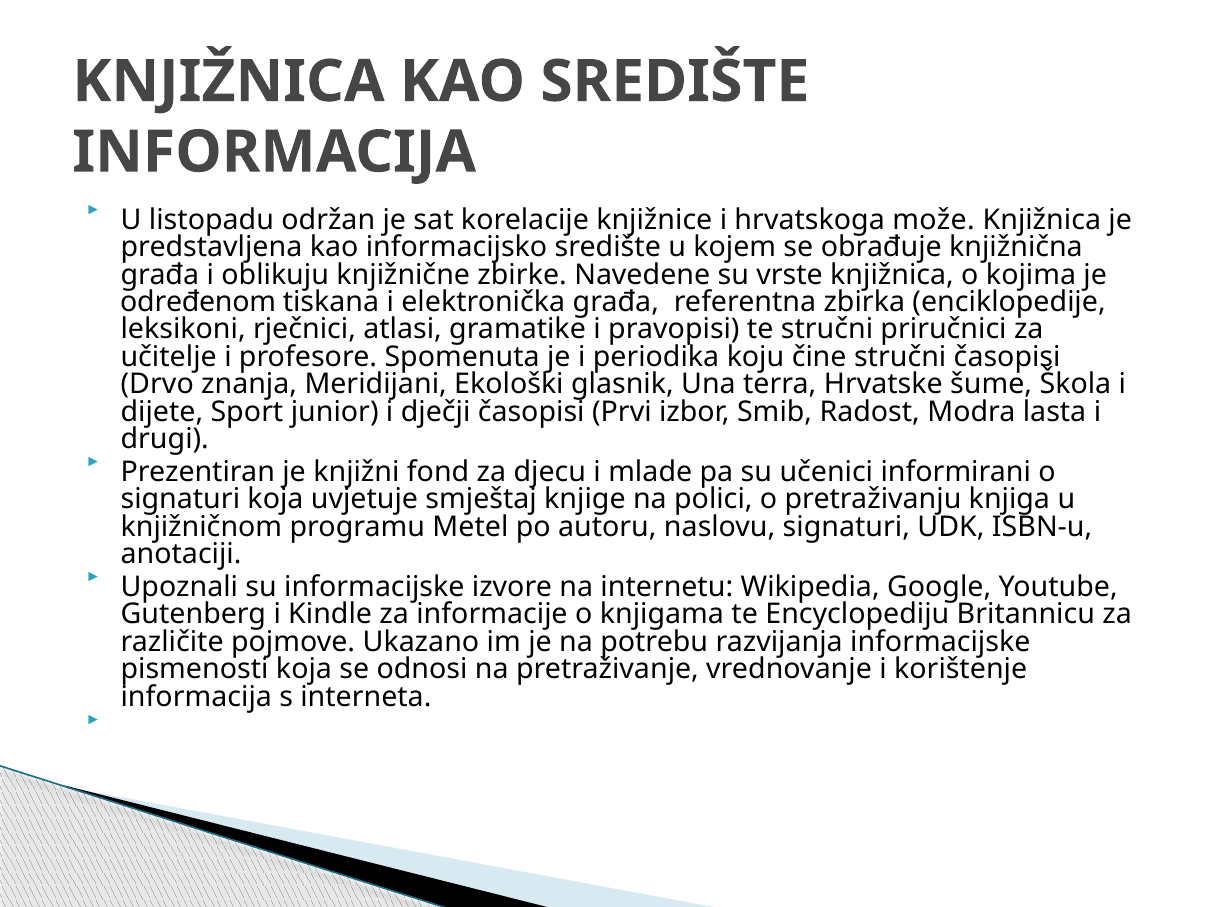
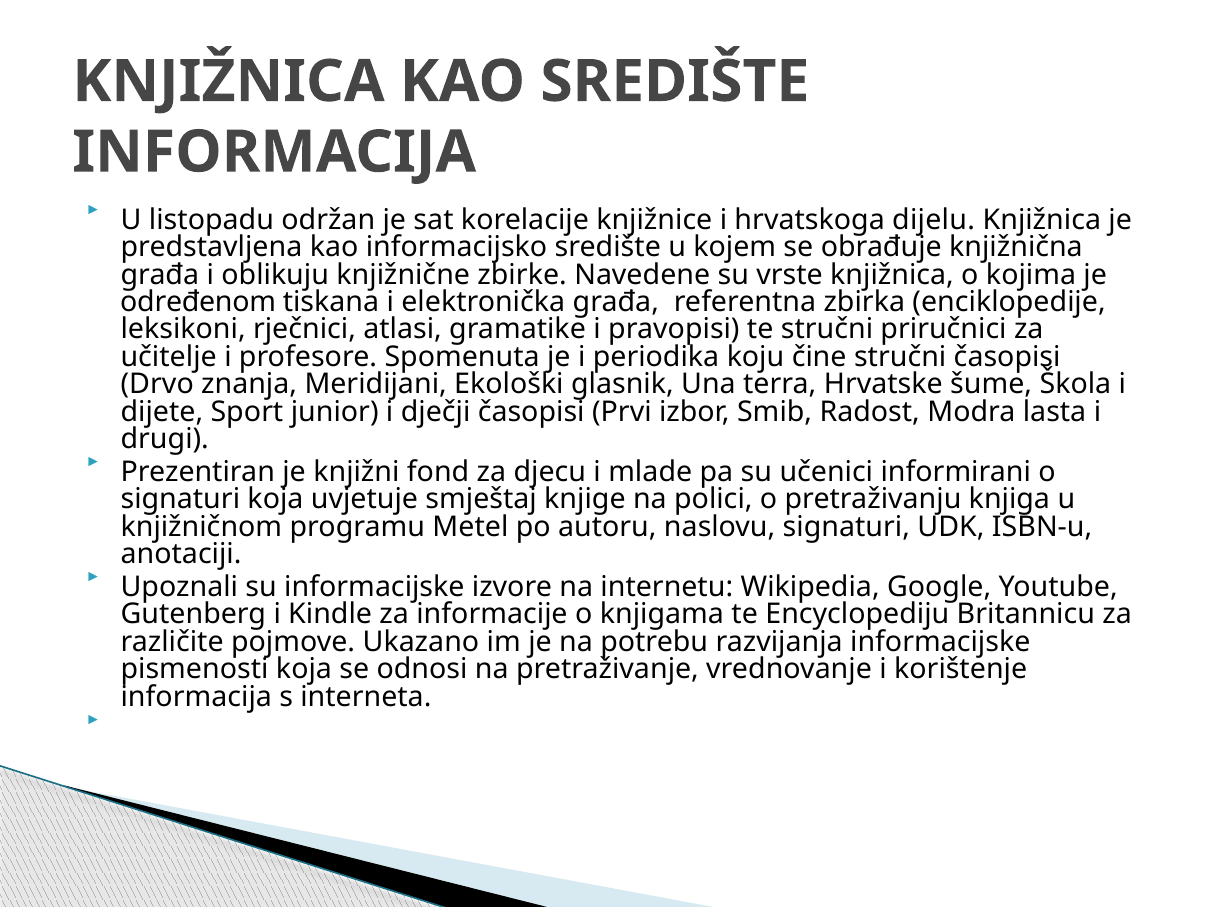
može: može -> dijelu (934, 220)
